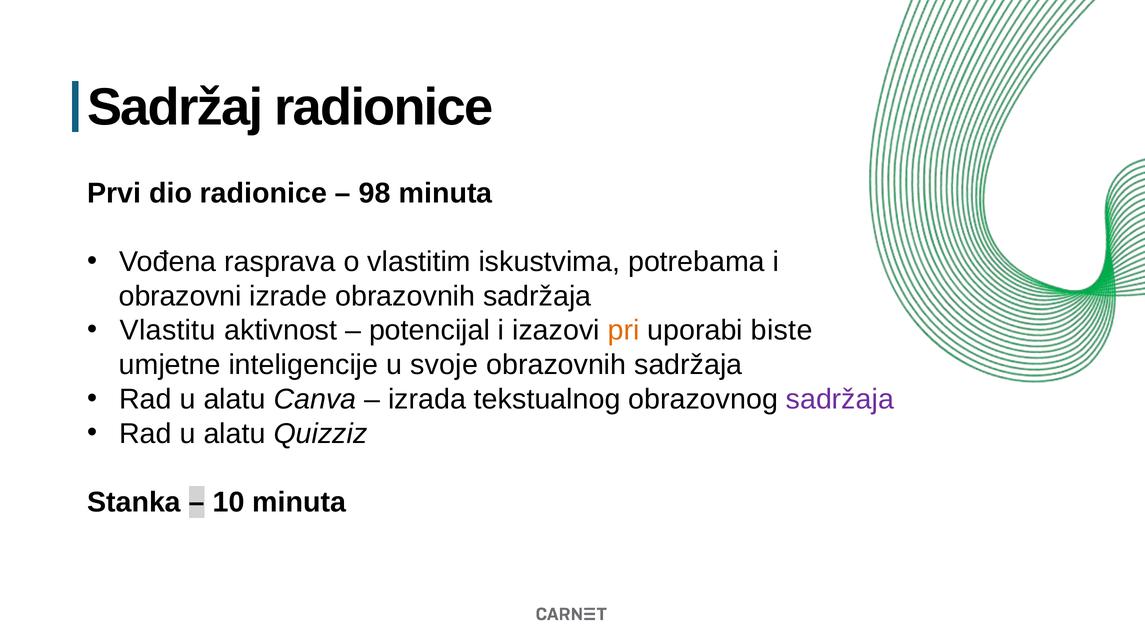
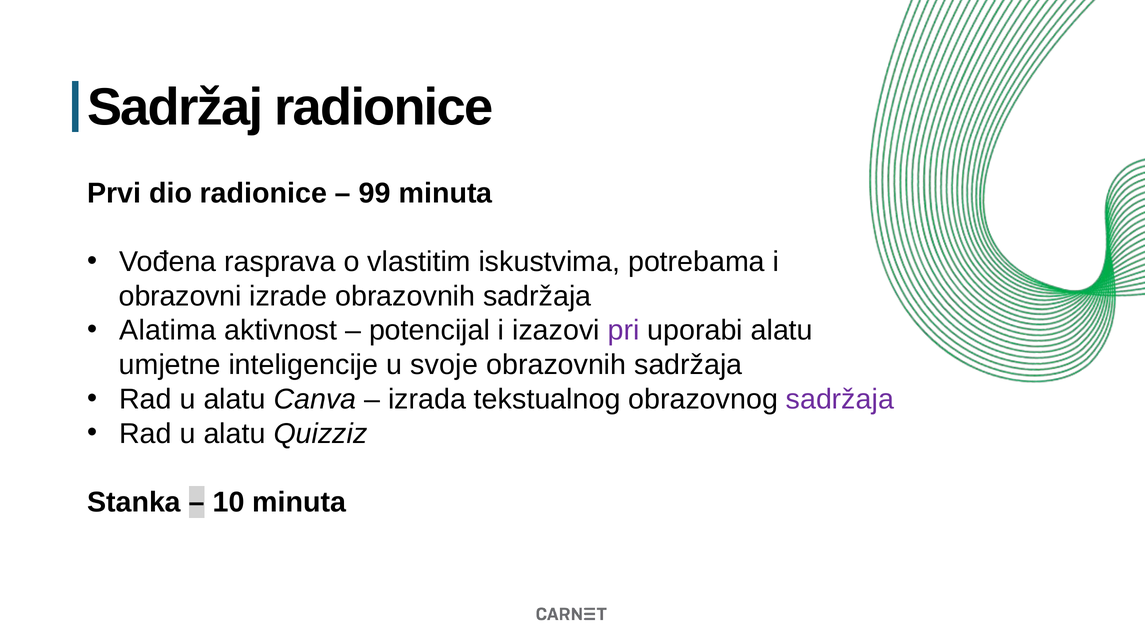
98: 98 -> 99 (375, 193)
Vlastitu: Vlastitu -> Alatima (168, 331)
pri colour: orange -> purple (624, 331)
uporabi biste: biste -> alatu (782, 331)
